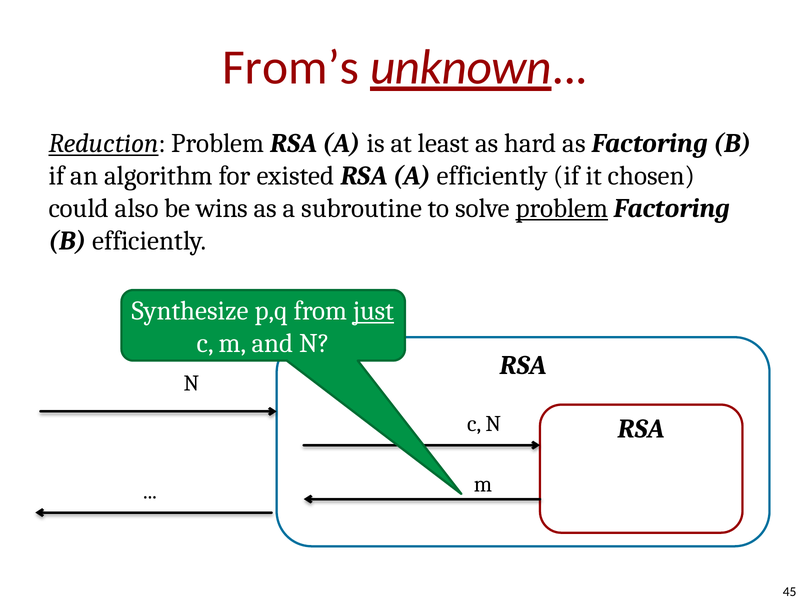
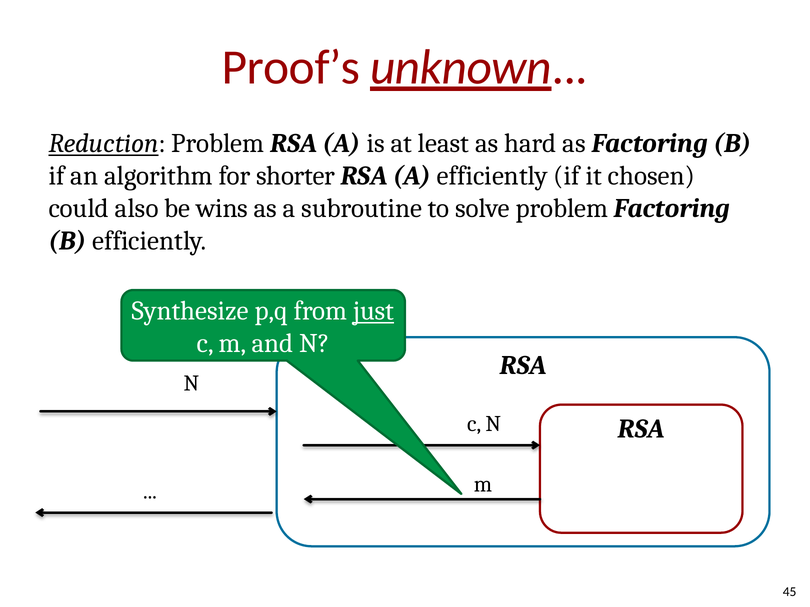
From’s: From’s -> Proof’s (291, 68)
existed: existed -> shorter (296, 176)
problem underline: present -> none (562, 208)
